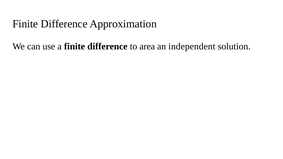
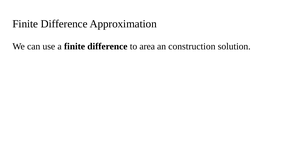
independent: independent -> construction (192, 47)
